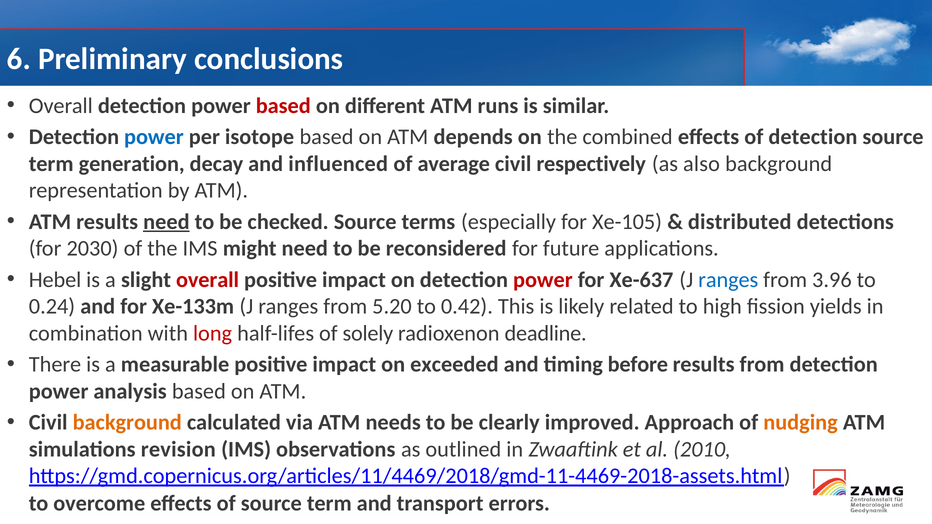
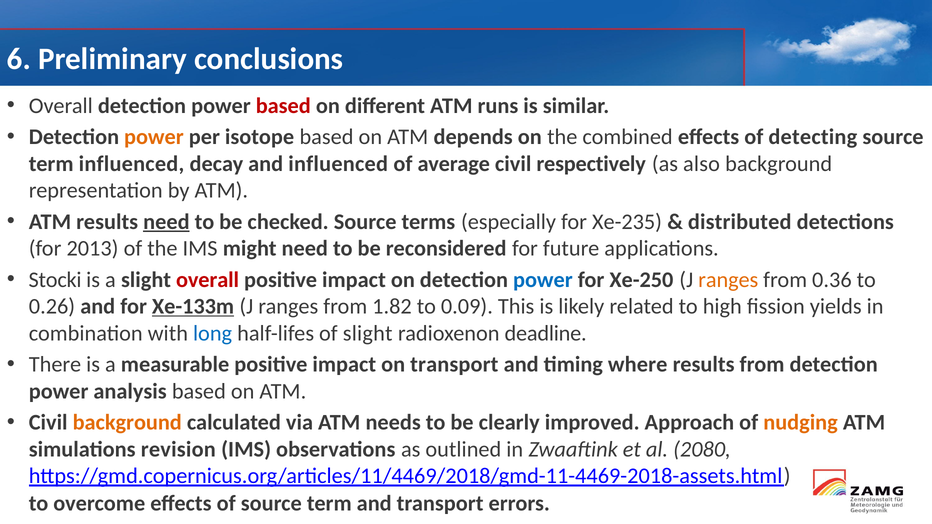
power colour: blue -> orange (154, 137)
of detection: detection -> detecting (813, 137)
term generation: generation -> influenced (131, 164)
Xe-105: Xe-105 -> Xe-235 (627, 222)
2030: 2030 -> 2013 (92, 249)
Hebel: Hebel -> Stocki (55, 280)
power colour: red -> blue (543, 280)
Xe-637: Xe-637 -> Xe-250 (641, 280)
ranges colour: blue -> orange (728, 280)
3.96: 3.96 -> 0.36 (832, 280)
0.24: 0.24 -> 0.26 (52, 307)
Xe-133m underline: none -> present (193, 307)
5.20: 5.20 -> 1.82 (392, 307)
0.42: 0.42 -> 0.09 (467, 307)
long colour: red -> blue (213, 333)
of solely: solely -> slight (368, 333)
on exceeded: exceeded -> transport (454, 365)
before: before -> where (638, 365)
2010: 2010 -> 2080 (702, 449)
